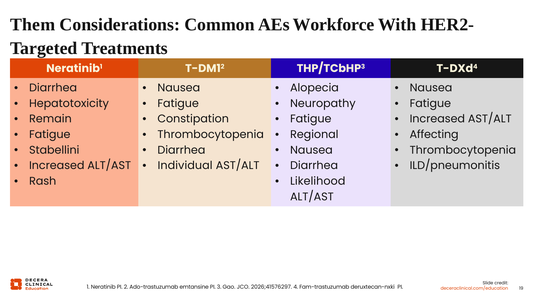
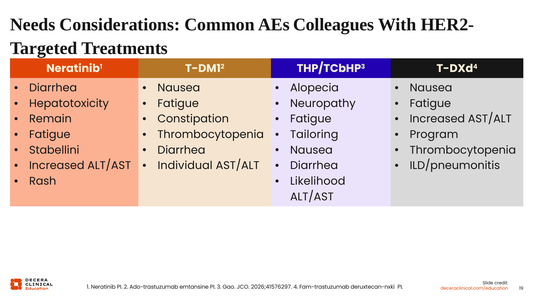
Them: Them -> Needs (33, 25)
Workforce: Workforce -> Colleagues (334, 25)
Regional: Regional -> Tailoring (314, 134)
Affecting: Affecting -> Program (434, 134)
